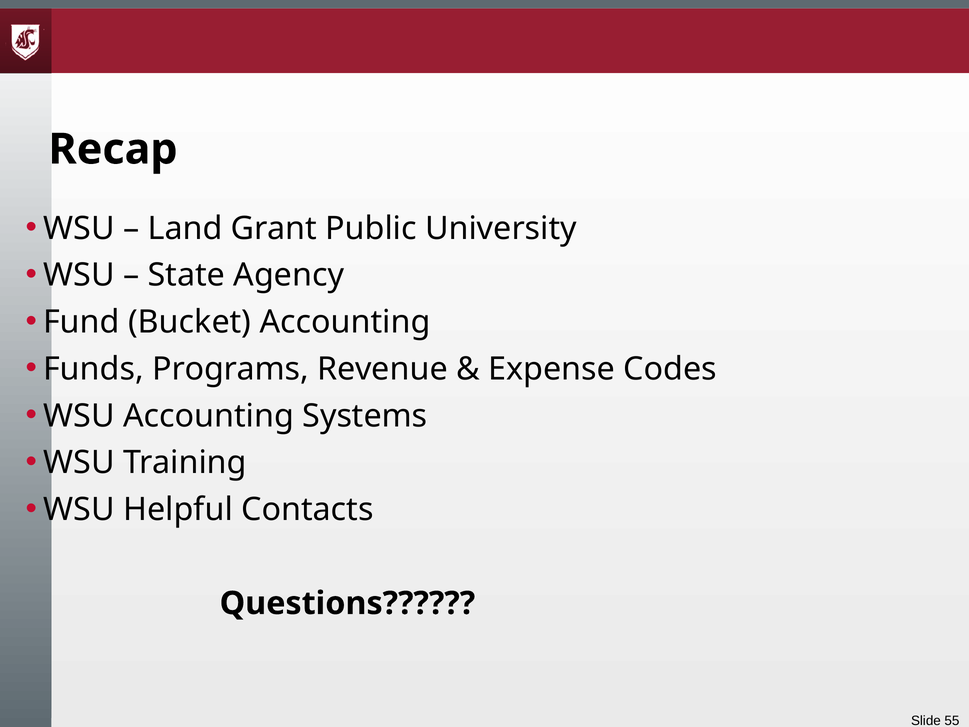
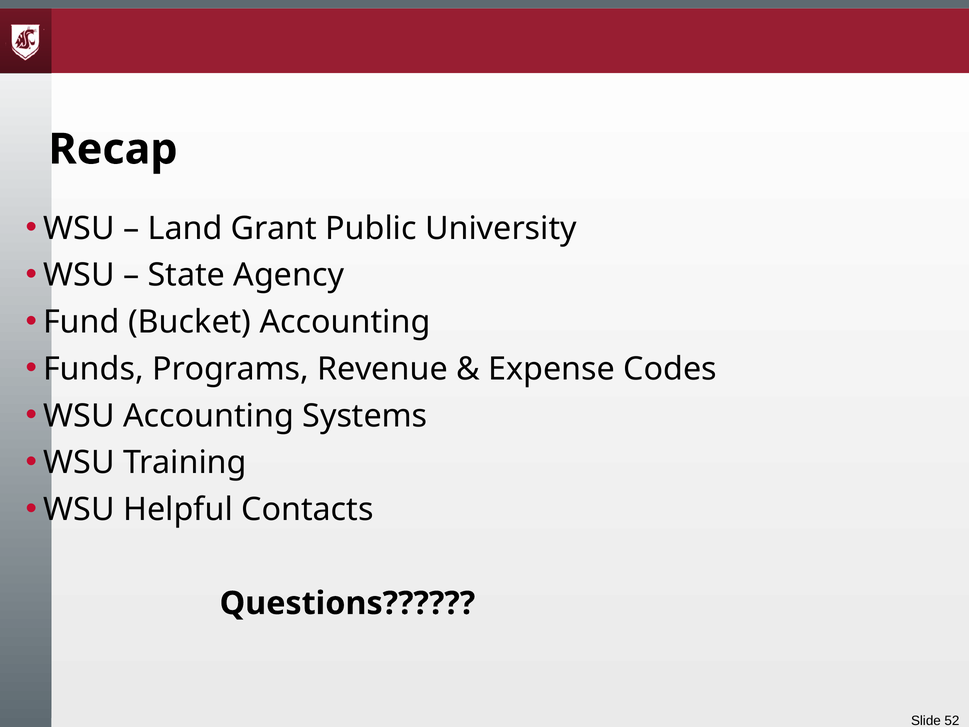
55: 55 -> 52 (952, 721)
